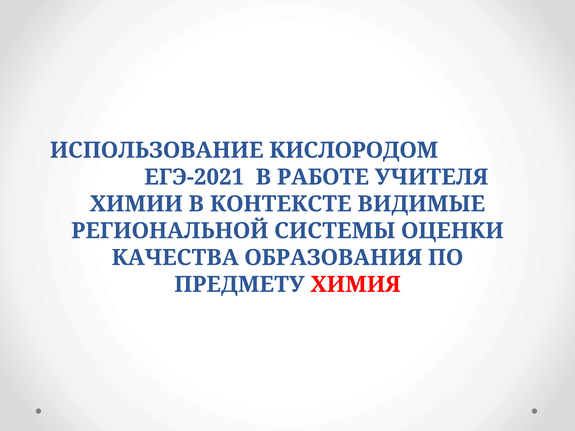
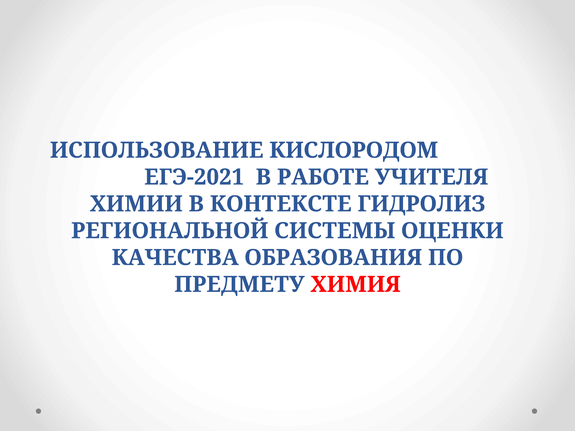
ВИДИМЫЕ: ВИДИМЫЕ -> ГИДРОЛИЗ (421, 204)
